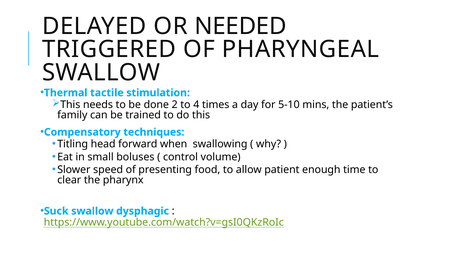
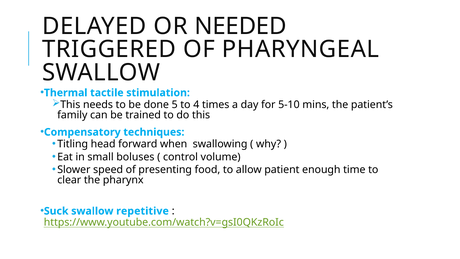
2: 2 -> 5 (175, 105)
dysphagic: dysphagic -> repetitive (142, 211)
